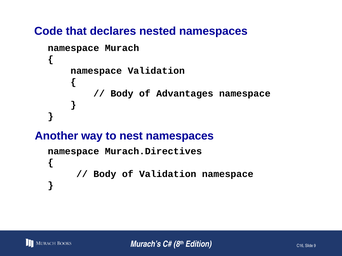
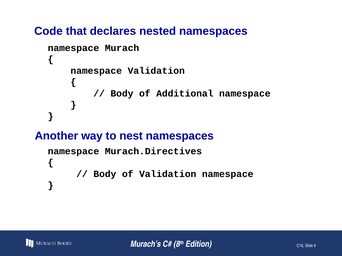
Advantages: Advantages -> Additional (185, 94)
